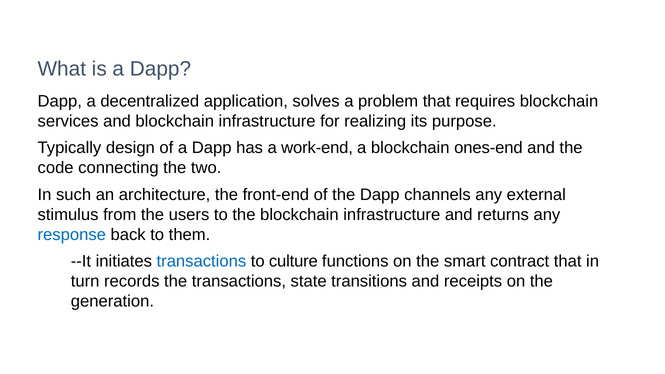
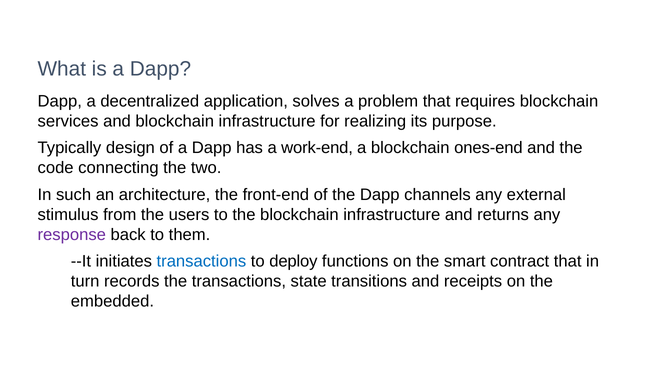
response colour: blue -> purple (72, 235)
culture: culture -> deploy (293, 262)
generation: generation -> embedded (112, 301)
